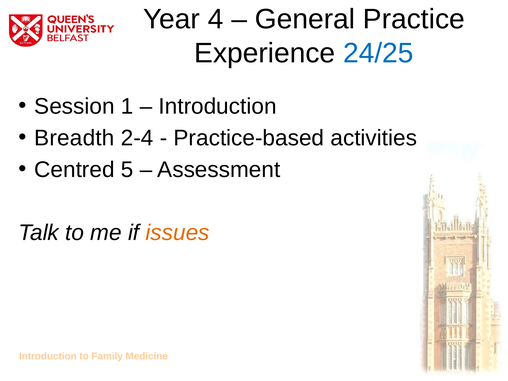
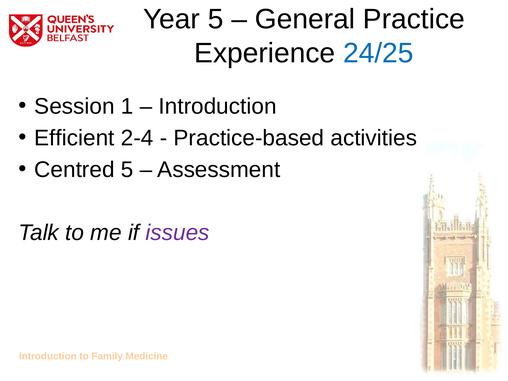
Year 4: 4 -> 5 (216, 19)
Breadth: Breadth -> Efficient (74, 138)
issues colour: orange -> purple (178, 233)
